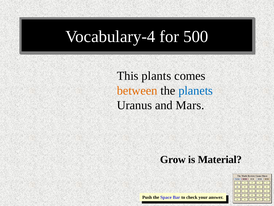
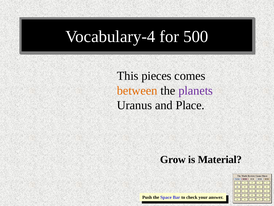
plants: plants -> pieces (157, 76)
planets colour: blue -> purple (196, 90)
Mars: Mars -> Place (190, 105)
